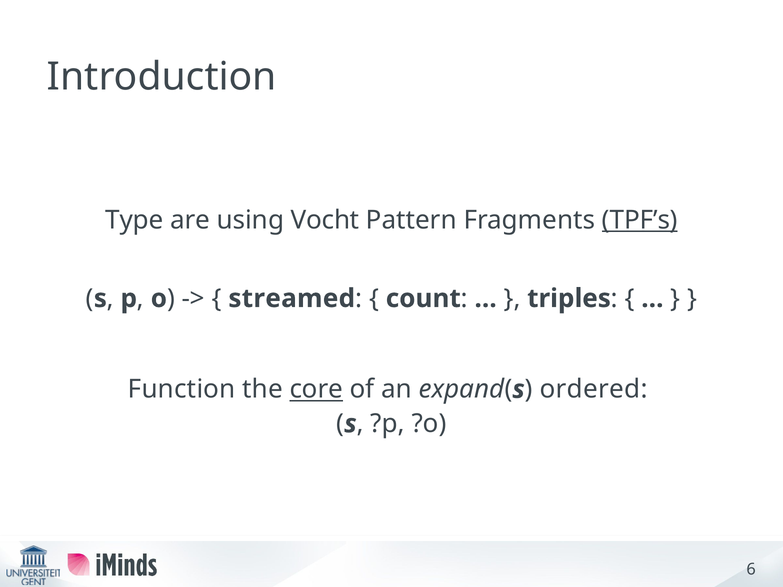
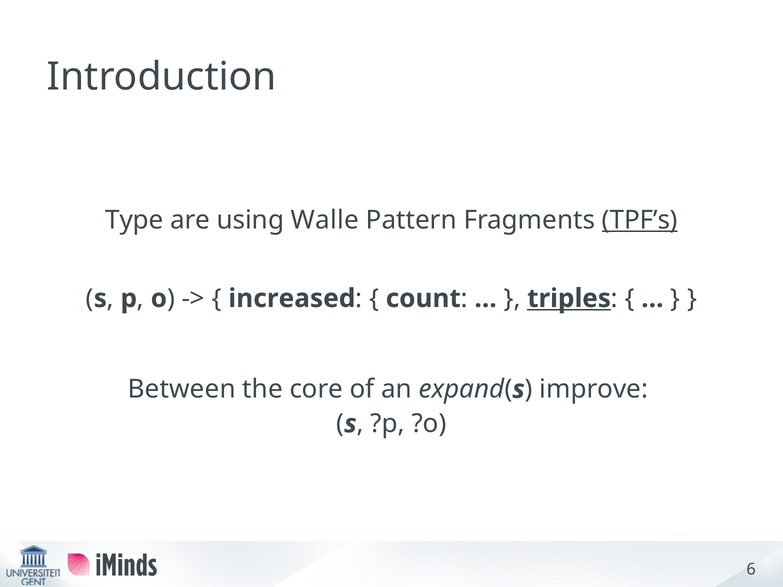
Vocht: Vocht -> Walle (325, 220)
streamed: streamed -> increased (292, 299)
triples underline: none -> present (569, 299)
Function: Function -> Between (182, 390)
core underline: present -> none (316, 390)
ordered: ordered -> improve (594, 390)
